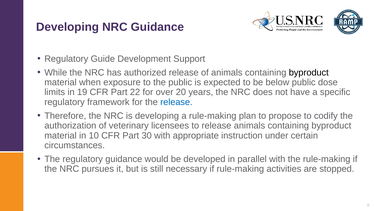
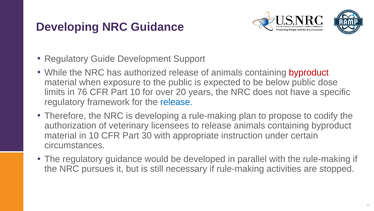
byproduct colour: black -> red (309, 72)
19: 19 -> 76 (82, 92)
Part 22: 22 -> 10 (135, 92)
